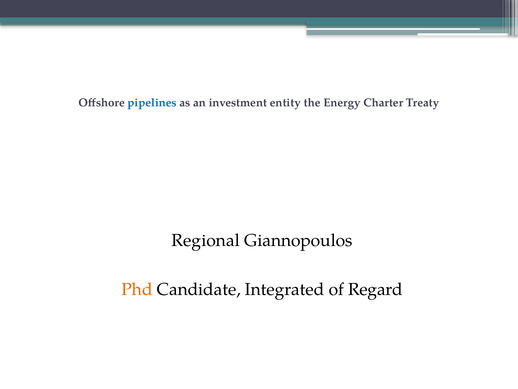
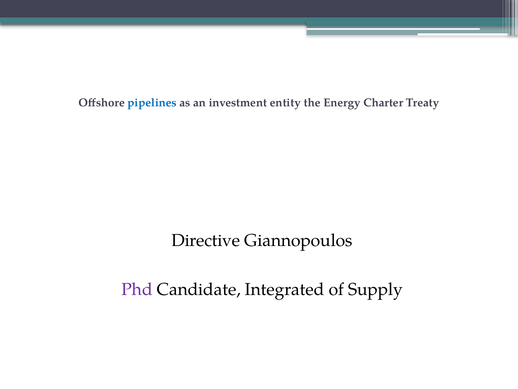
Regional: Regional -> Directive (206, 240)
Phd colour: orange -> purple (137, 289)
Regard: Regard -> Supply (375, 289)
